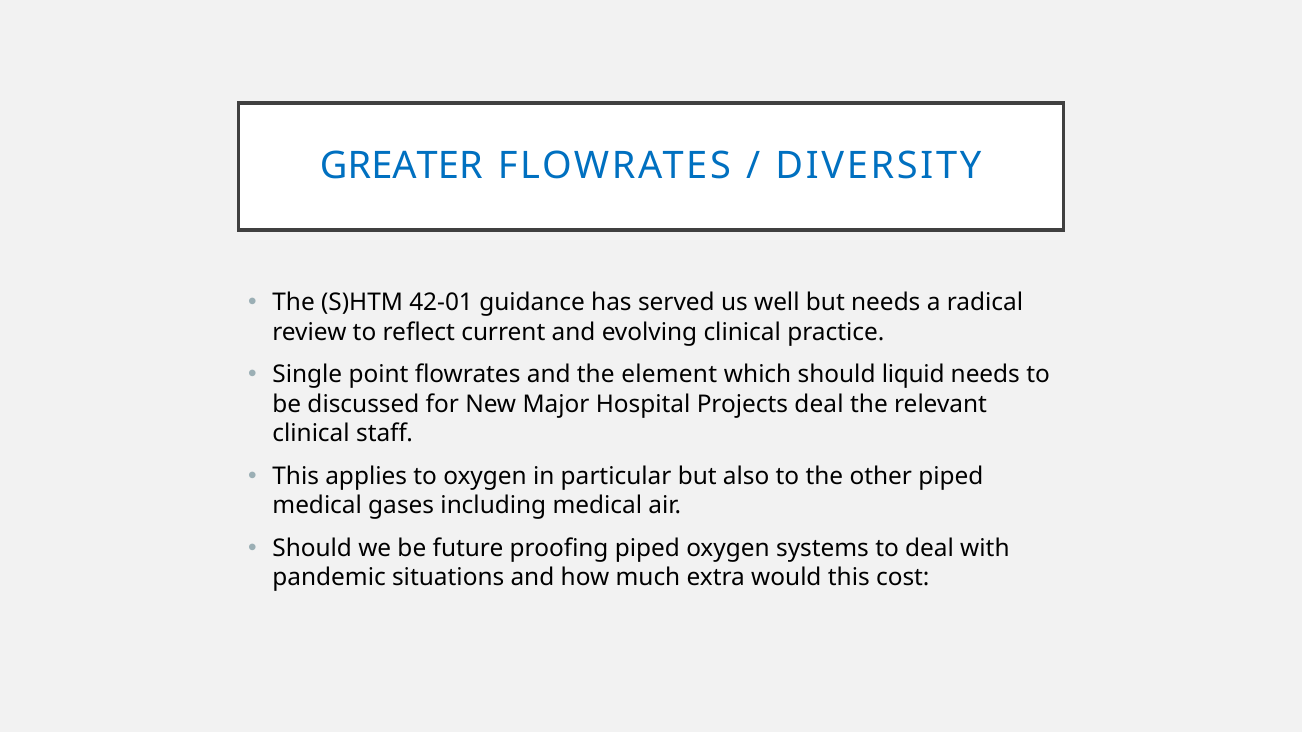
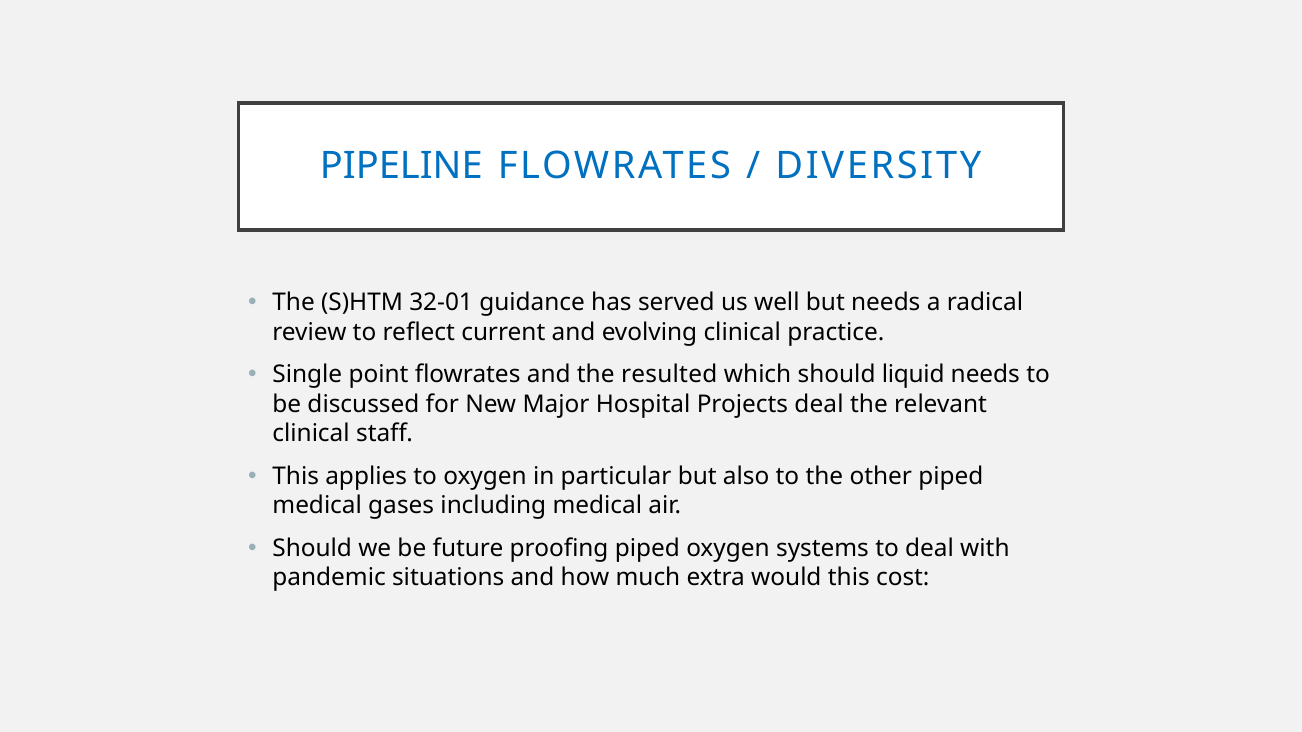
GREATER: GREATER -> PIPELINE (401, 166)
42-01: 42-01 -> 32-01 (441, 303)
element: element -> resulted (669, 375)
